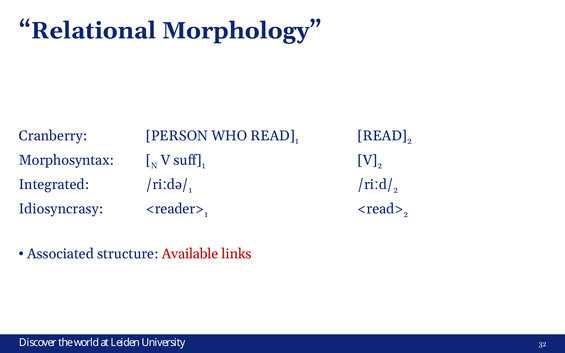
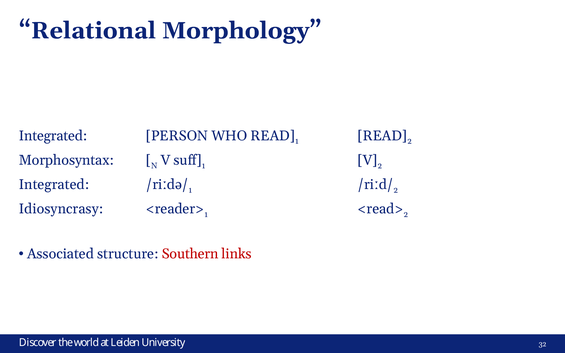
Cranberry: Cranberry -> Integrated (53, 136)
Available: Available -> Southern (190, 254)
